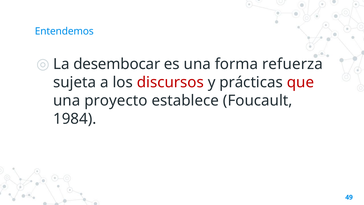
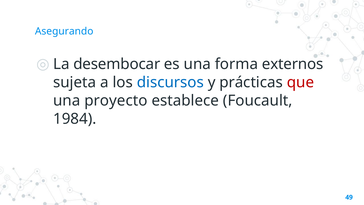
Entendemos: Entendemos -> Asegurando (64, 31)
refuerza: refuerza -> externos (293, 64)
discursos colour: red -> blue (170, 82)
